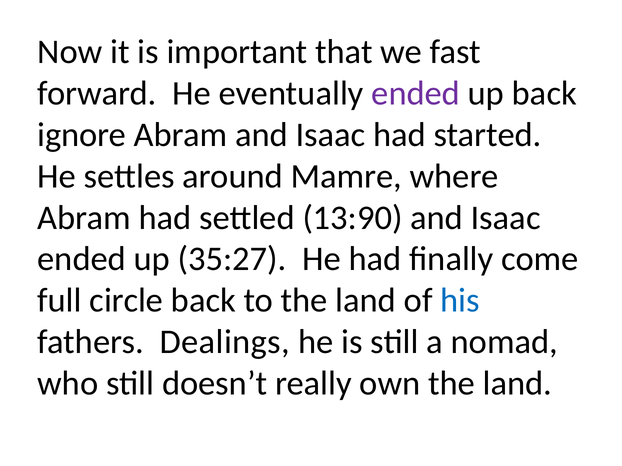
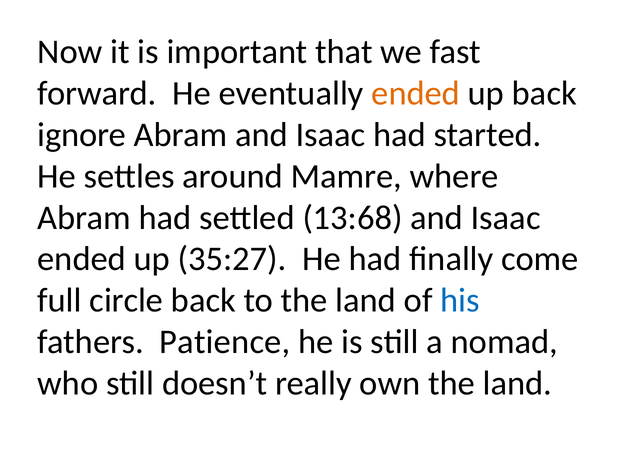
ended colour: purple -> orange (416, 94)
13:90: 13:90 -> 13:68 (353, 218)
Dealings: Dealings -> Patience (225, 342)
